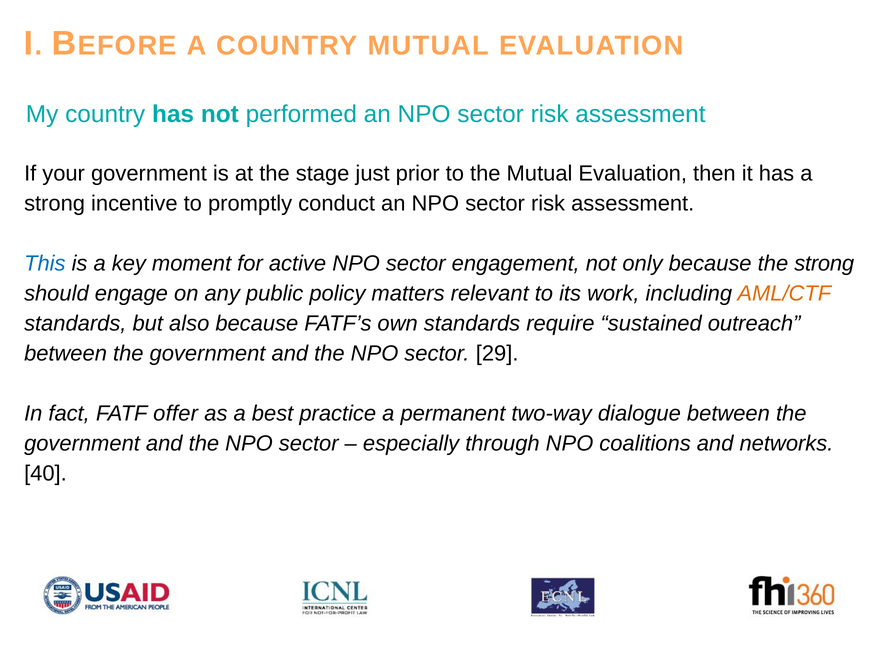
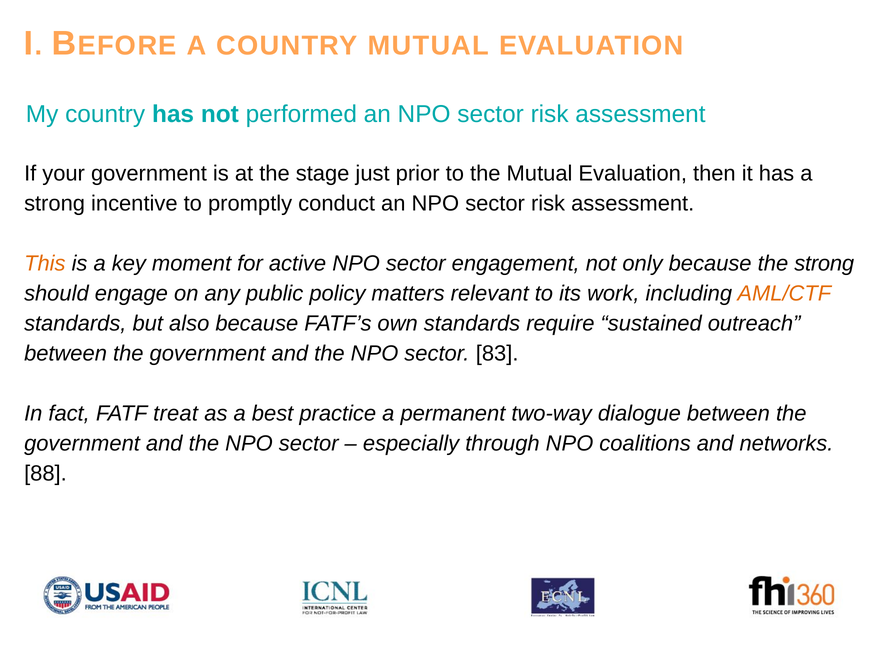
This colour: blue -> orange (45, 264)
29: 29 -> 83 (497, 354)
offer: offer -> treat (176, 414)
40: 40 -> 88 (45, 474)
